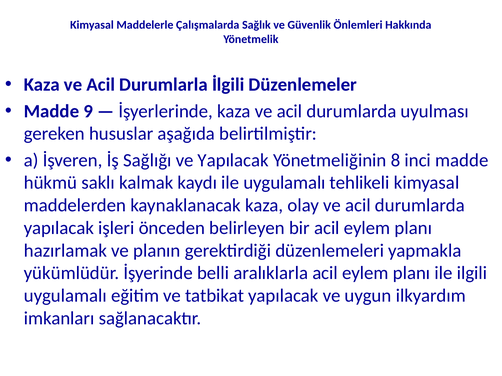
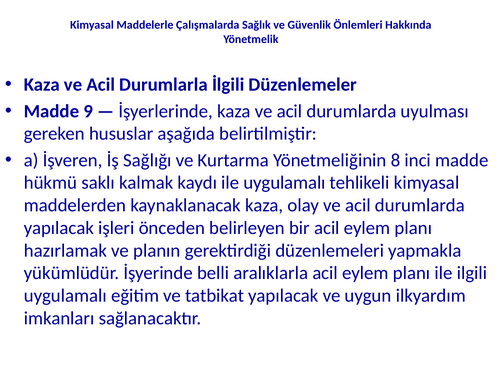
ve Yapılacak: Yapılacak -> Kurtarma (233, 160)
